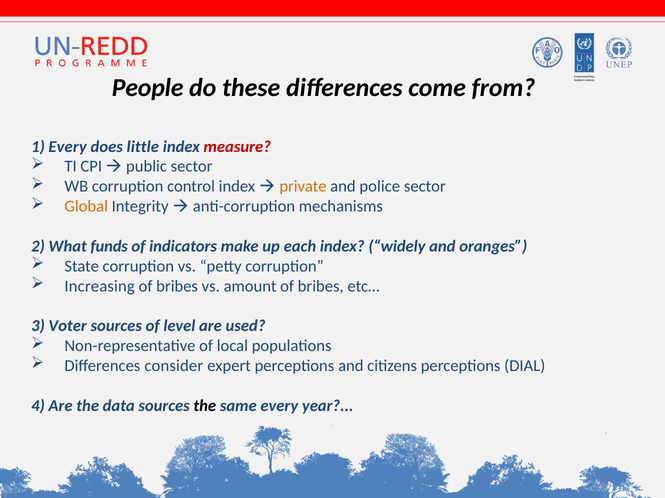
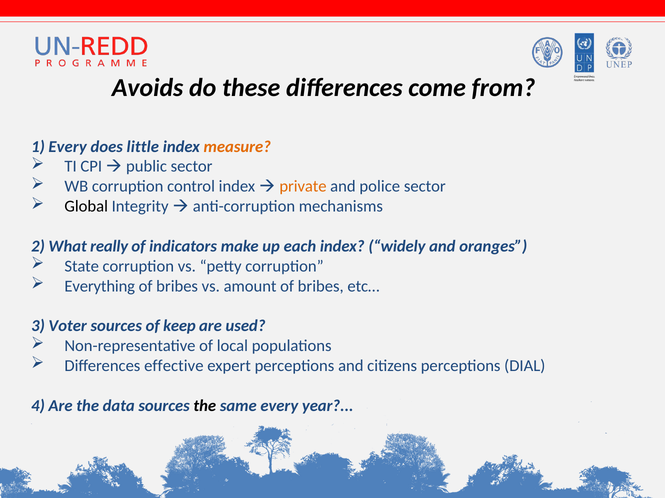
People: People -> Avoids (148, 88)
measure colour: red -> orange (237, 147)
Global colour: orange -> black (86, 207)
funds: funds -> really (109, 247)
Increasing: Increasing -> Everything (100, 286)
level: level -> keep (179, 326)
consider: consider -> effective (174, 366)
